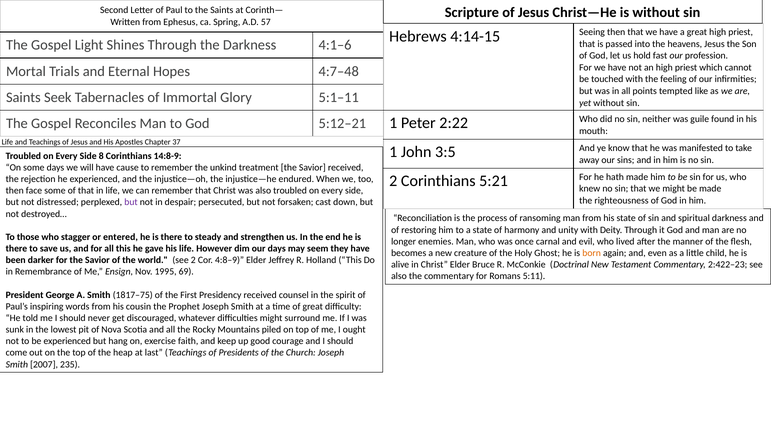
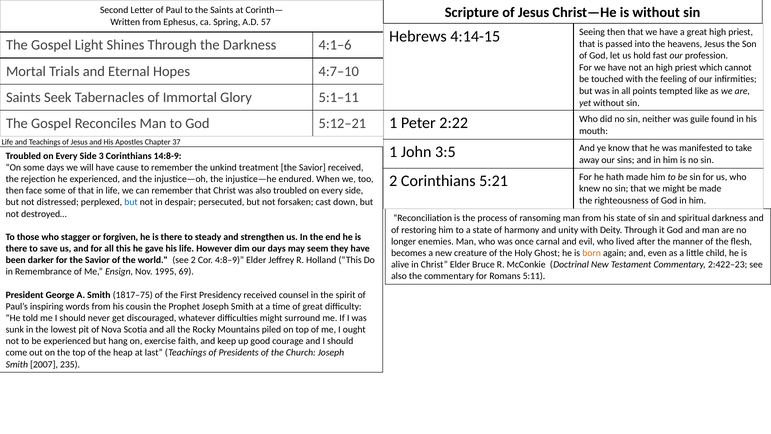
4:7–48: 4:7–48 -> 4:7–10 (339, 71)
8: 8 -> 3 (101, 156)
but colour: purple -> blue (131, 202)
entered: entered -> forgiven (121, 237)
